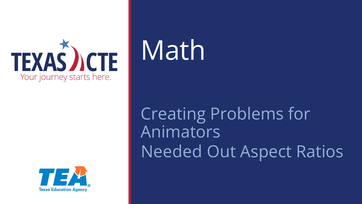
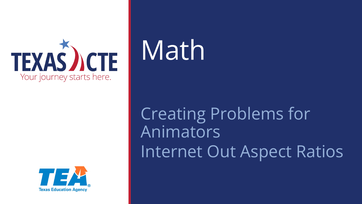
Needed: Needed -> Internet (172, 152)
